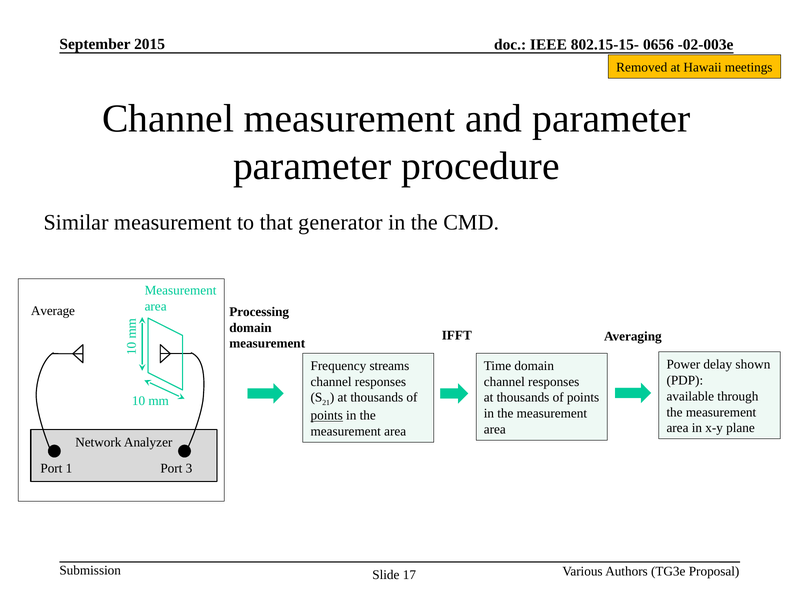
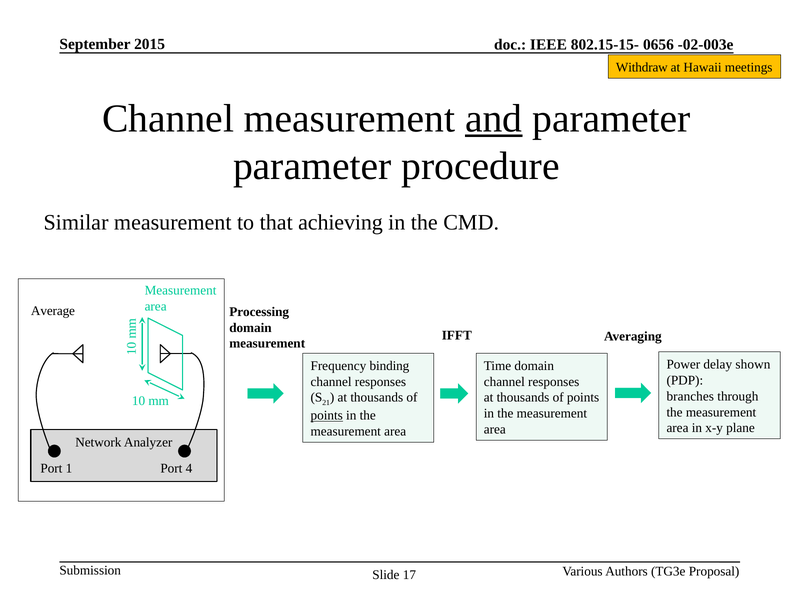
Removed: Removed -> Withdraw (642, 68)
and underline: none -> present (494, 119)
generator: generator -> achieving (341, 222)
streams: streams -> binding (389, 366)
available: available -> branches (690, 396)
3: 3 -> 4 (189, 468)
